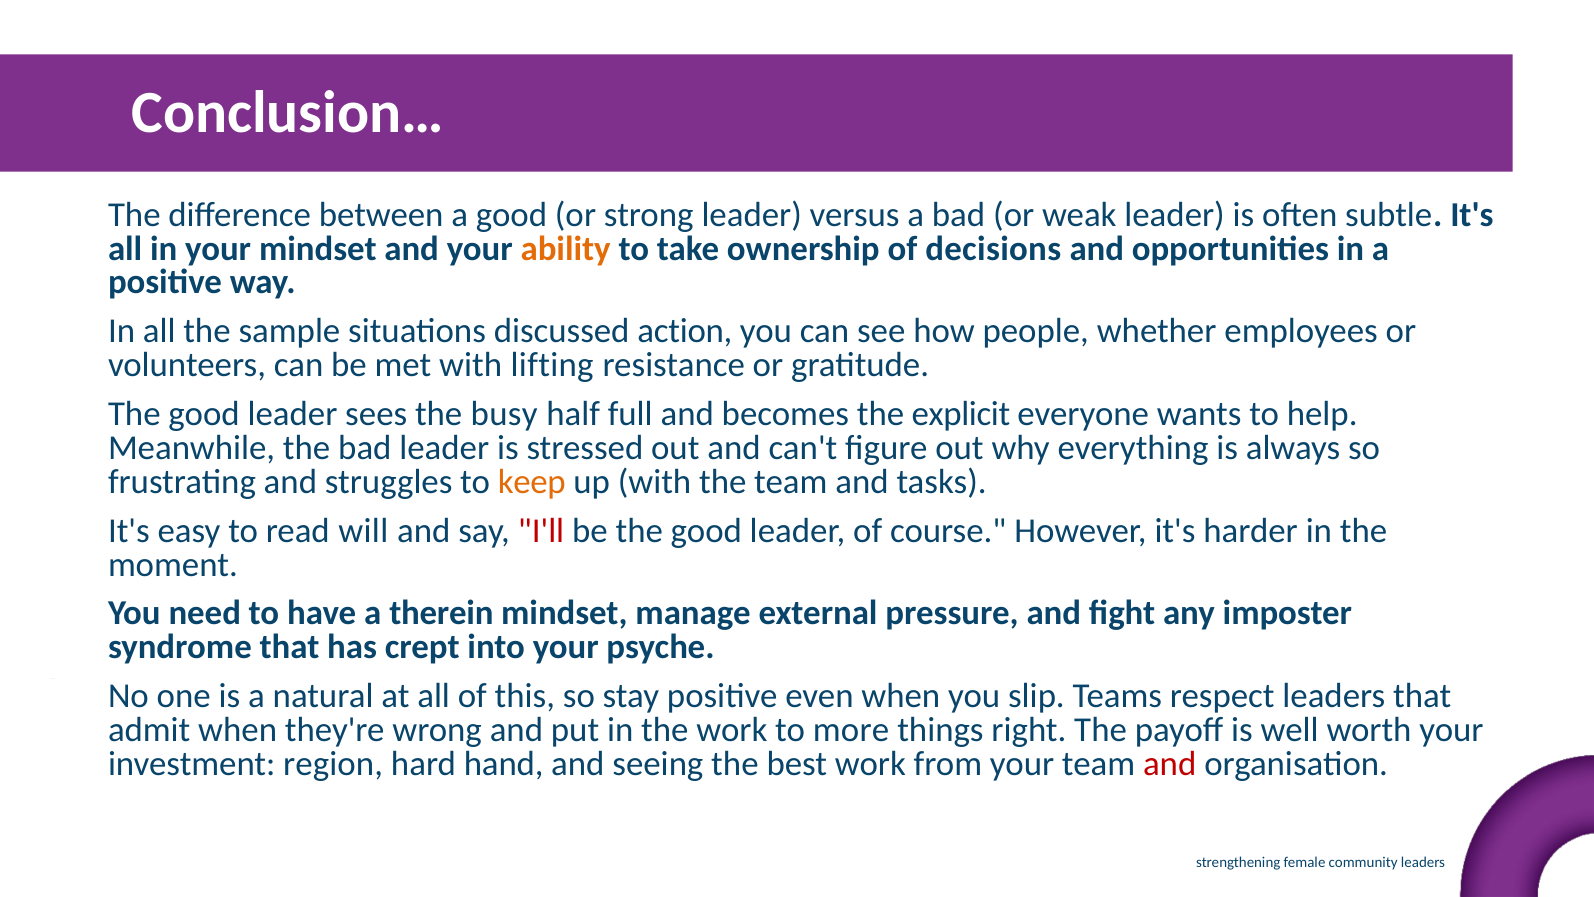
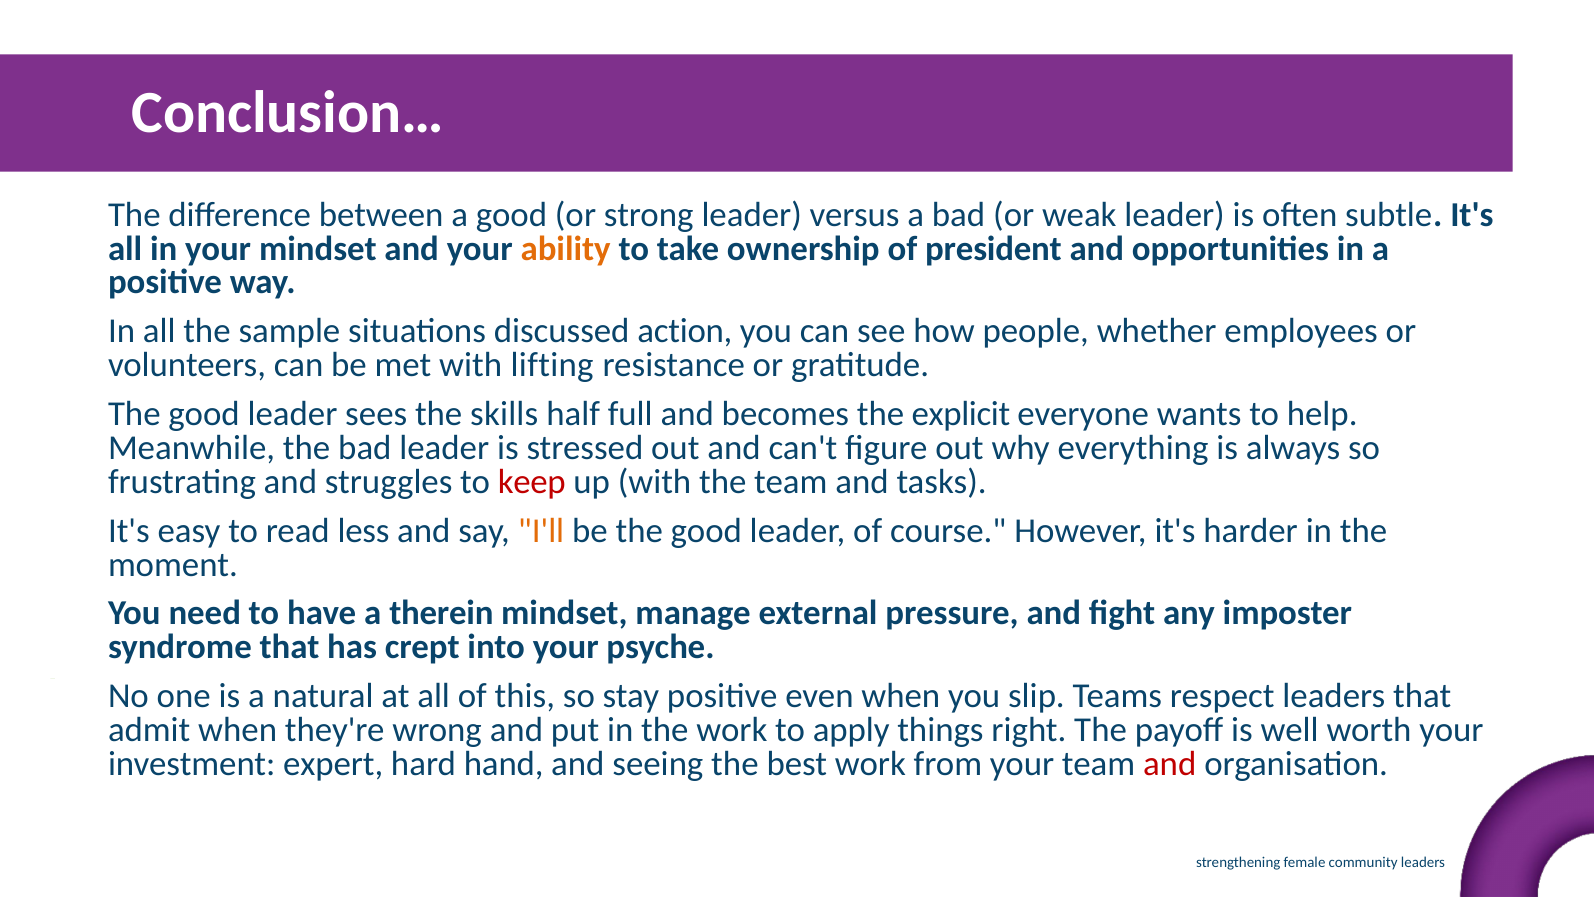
decisions: decisions -> president (993, 248)
busy: busy -> skills (504, 414)
keep colour: orange -> red (532, 482)
will: will -> less (364, 530)
I'll colour: red -> orange (541, 530)
more: more -> apply (851, 730)
region: region -> expert (333, 764)
